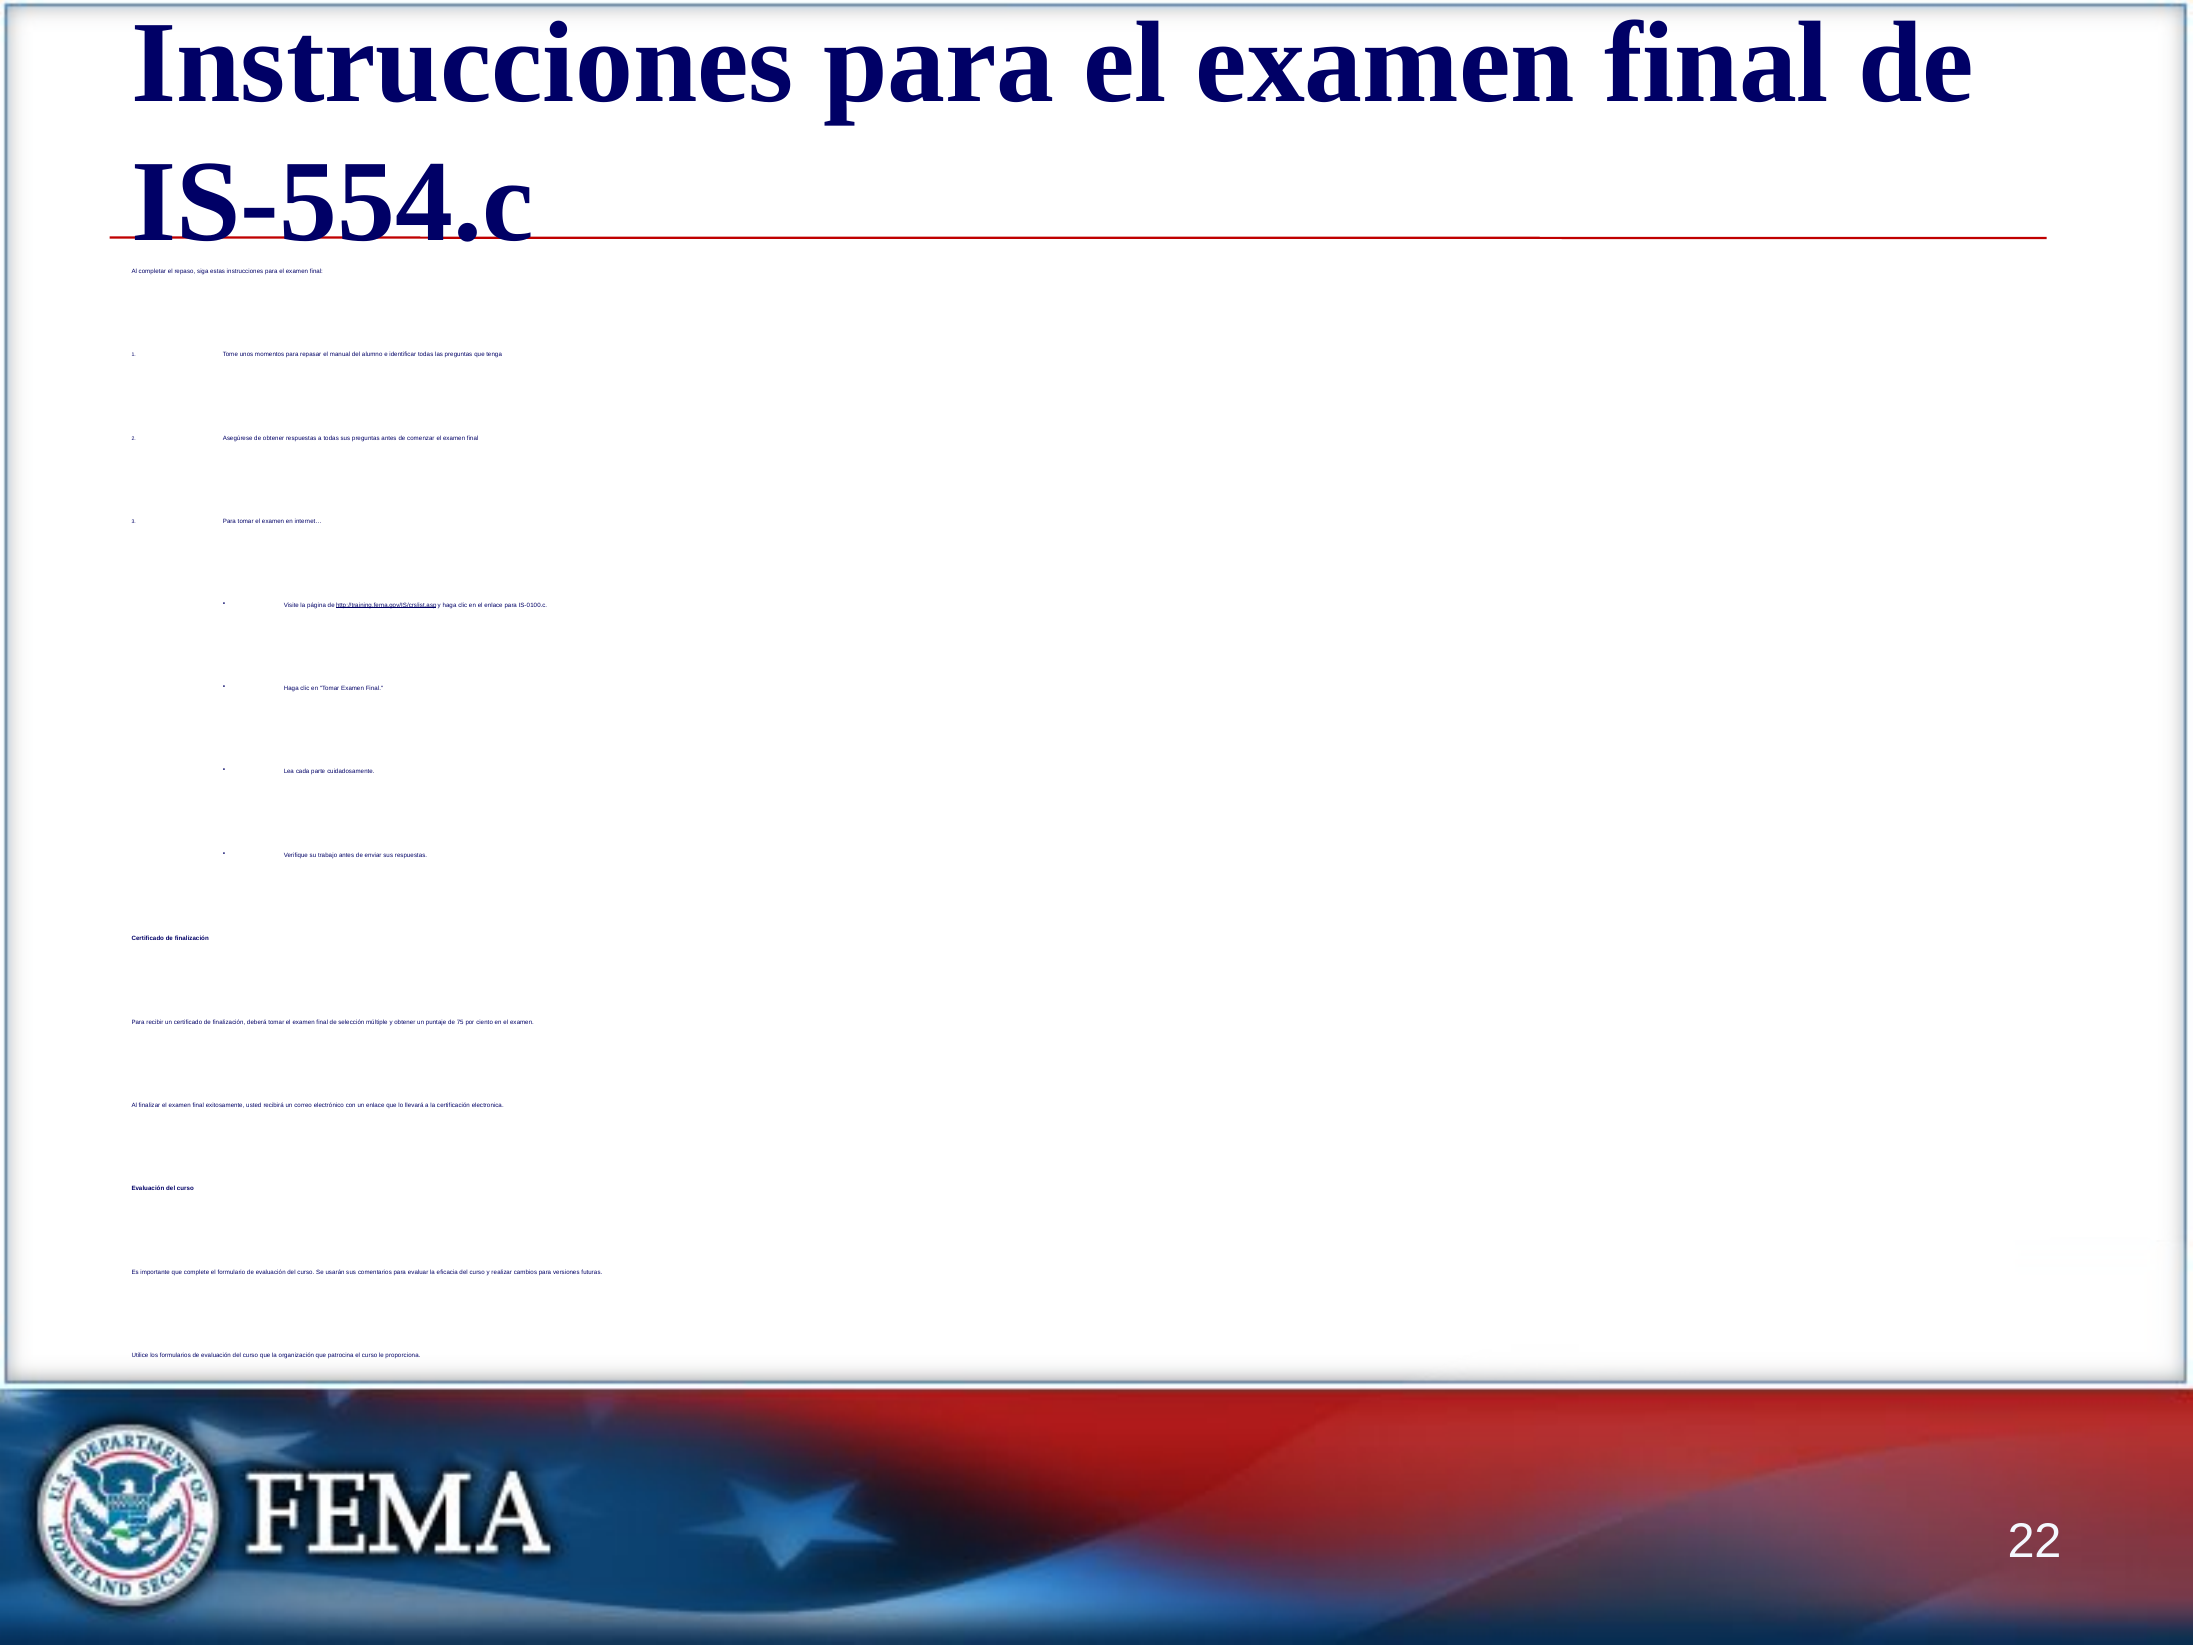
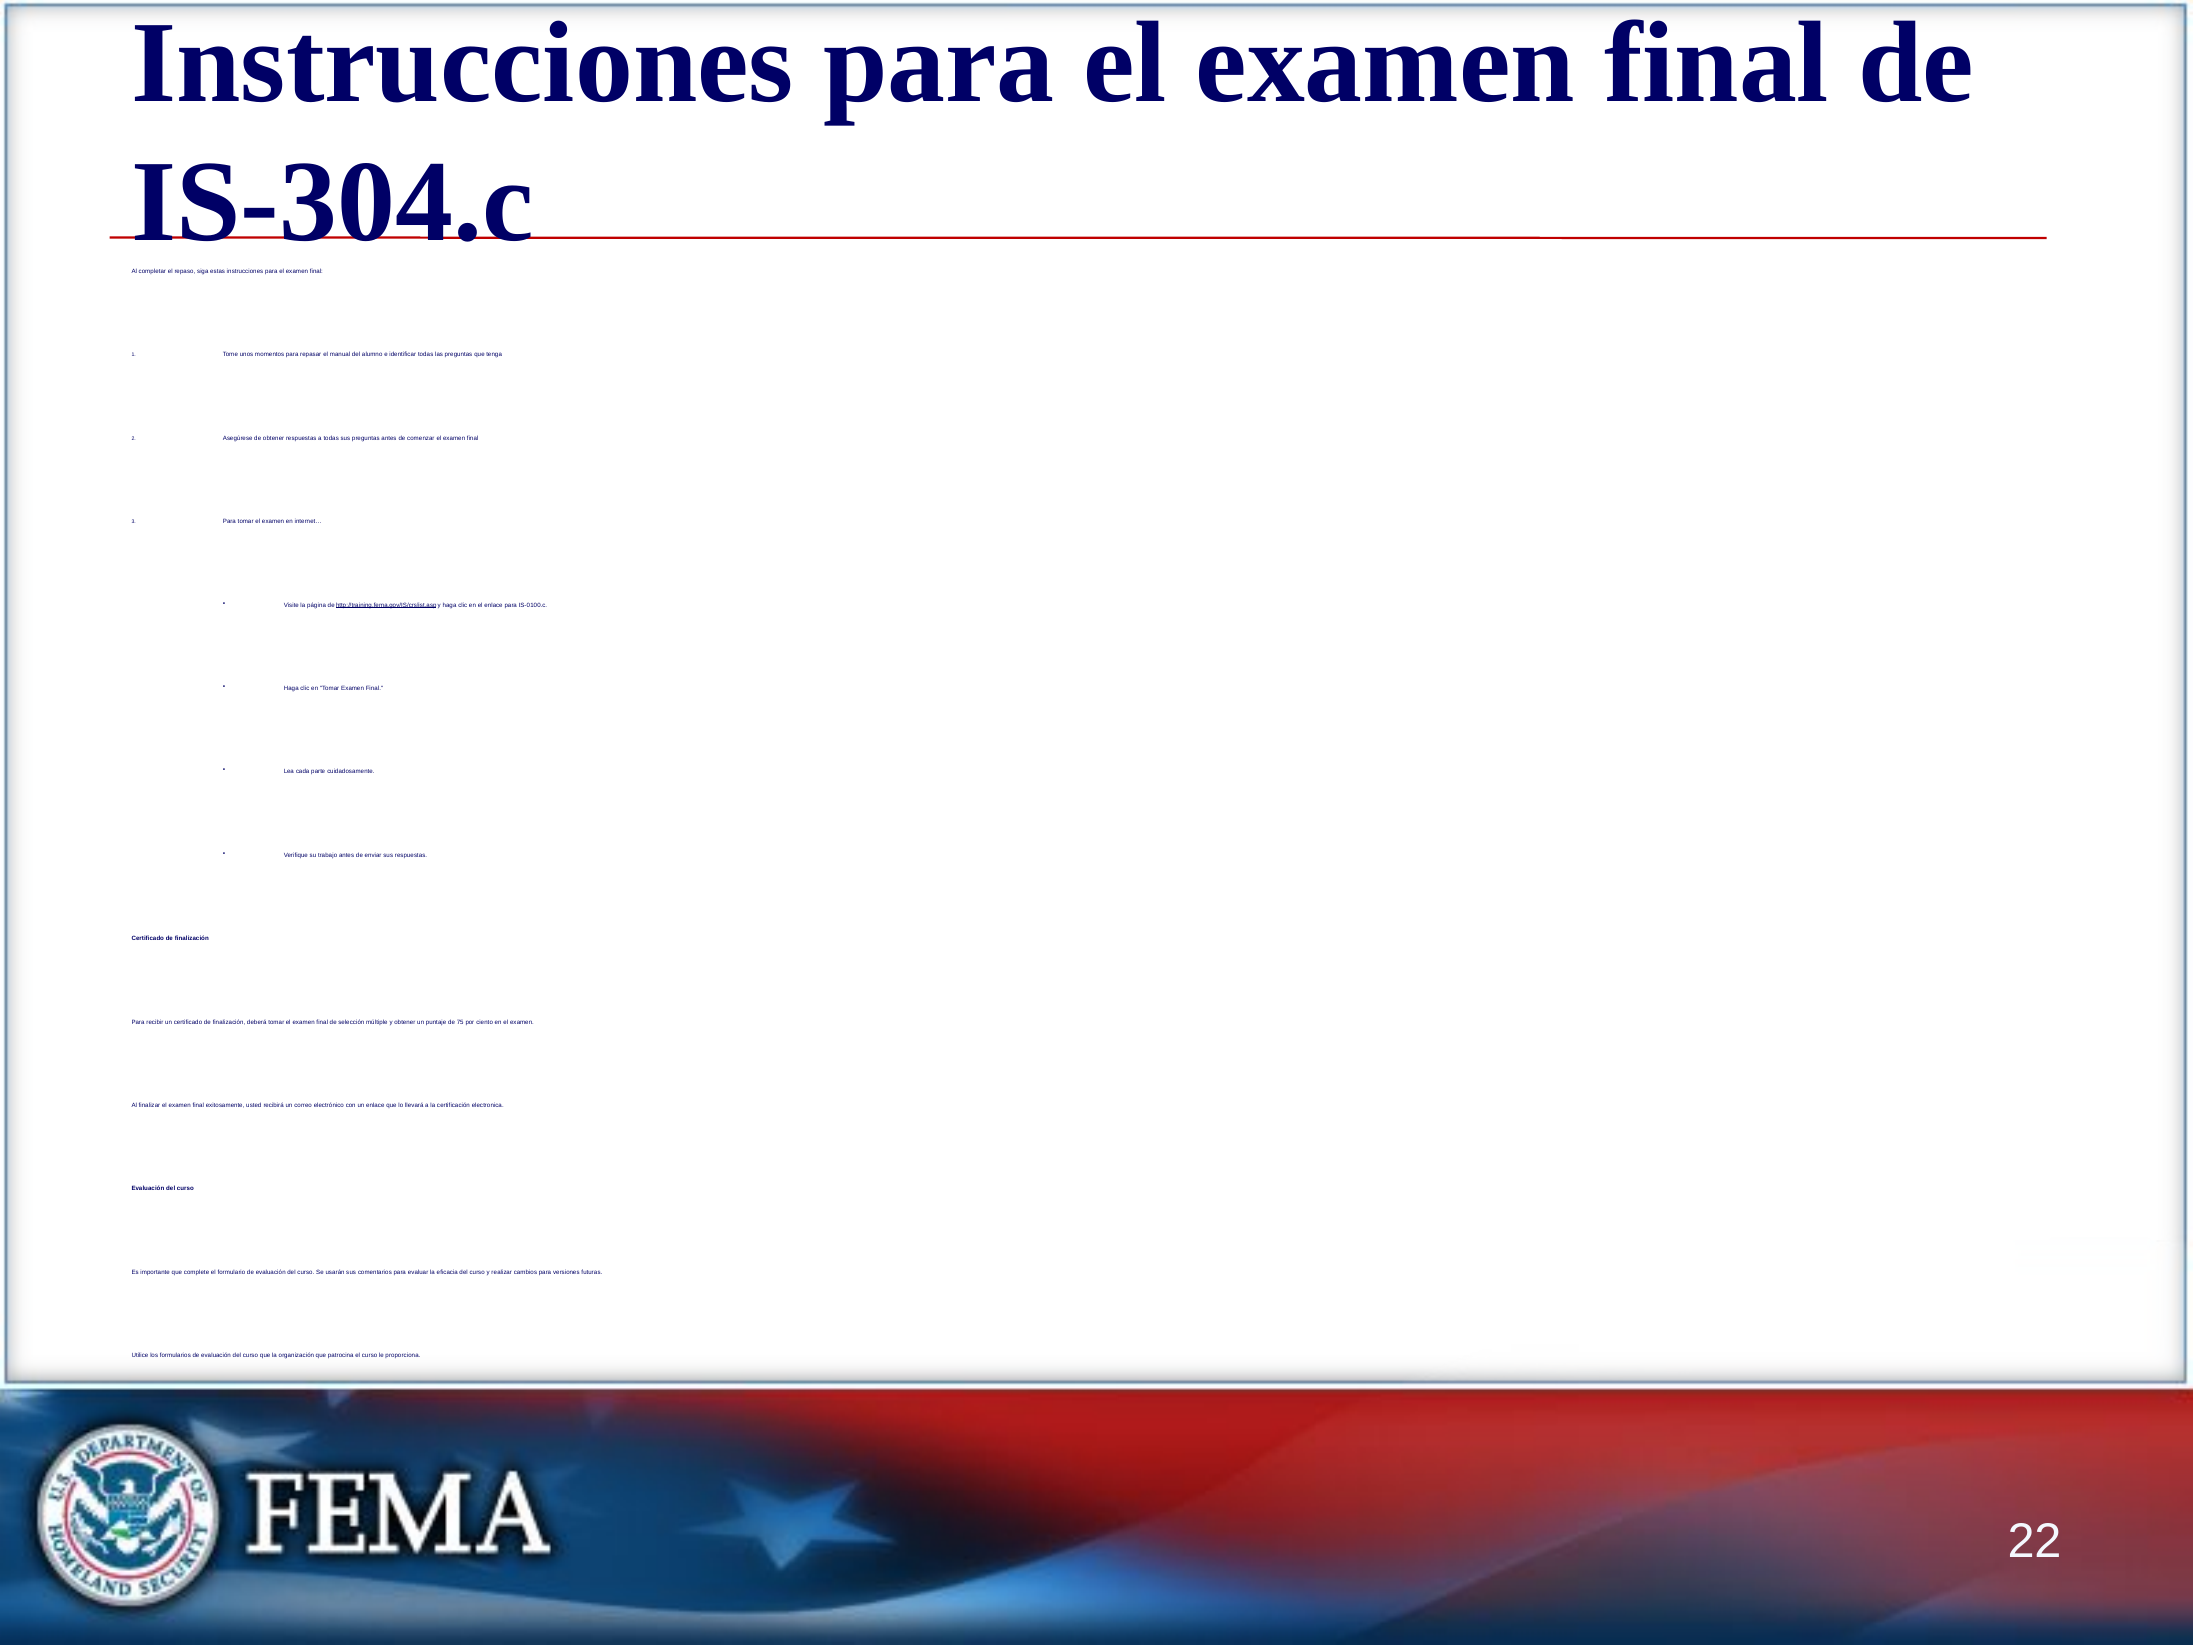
IS-554.c: IS-554.c -> IS-304.c (332, 202)
